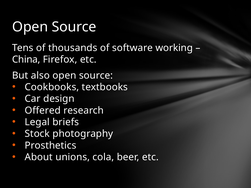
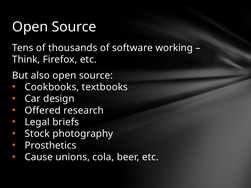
China: China -> Think (26, 60)
About: About -> Cause (39, 157)
